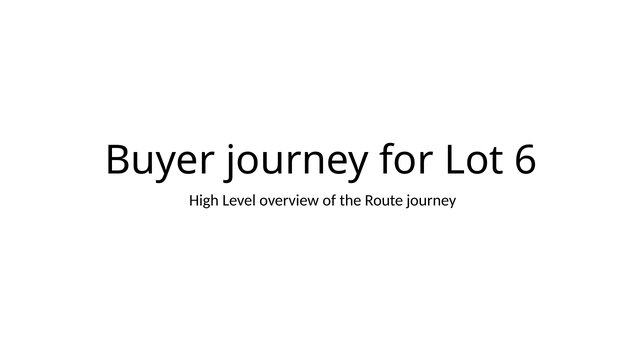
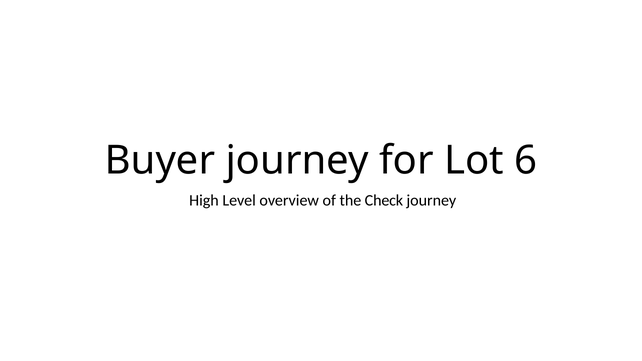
Route: Route -> Check (384, 201)
